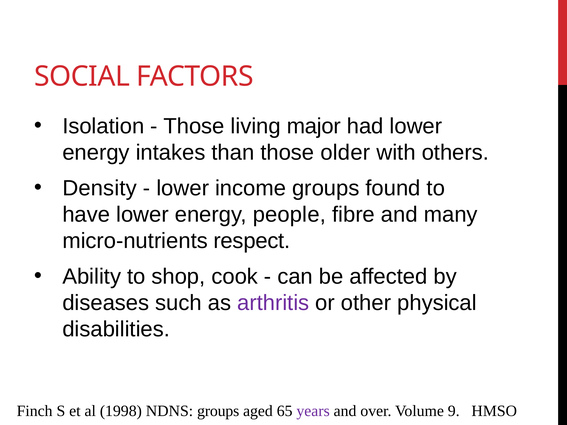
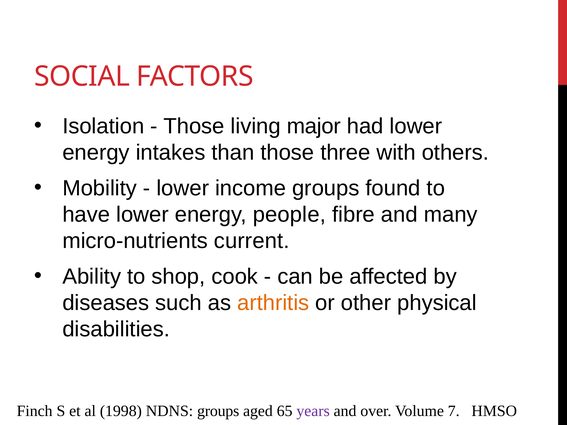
older: older -> three (345, 153)
Density: Density -> Mobility (100, 188)
respect: respect -> current (252, 241)
arthritis colour: purple -> orange (273, 303)
9: 9 -> 7 (454, 411)
